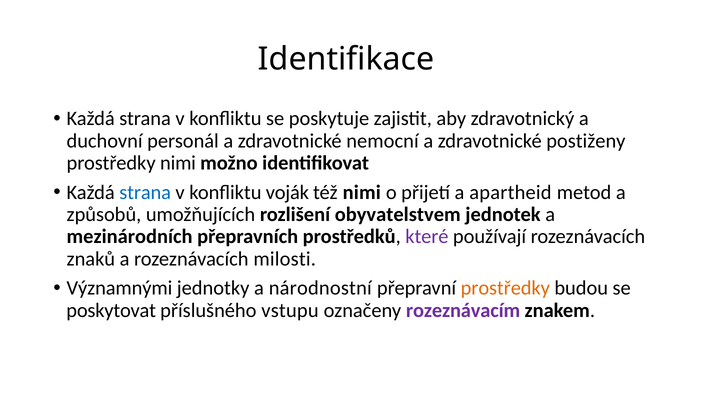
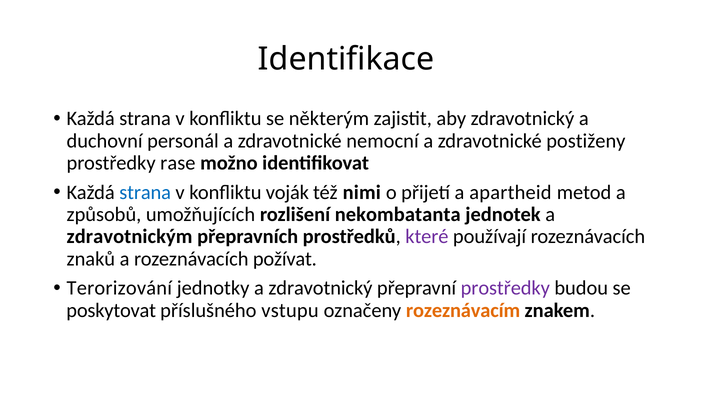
poskytuje: poskytuje -> některým (329, 119)
prostředky nimi: nimi -> rase (178, 163)
obyvatelstvem: obyvatelstvem -> nekombatanta (398, 214)
mezinárodních: mezinárodních -> zdravotnickým (130, 236)
milosti: milosti -> požívat (285, 258)
Významnými: Významnými -> Terorizování (119, 288)
a národnostní: národnostní -> zdravotnický (320, 288)
prostředky colour: orange -> purple (505, 288)
rozeznávacím colour: purple -> orange (463, 310)
